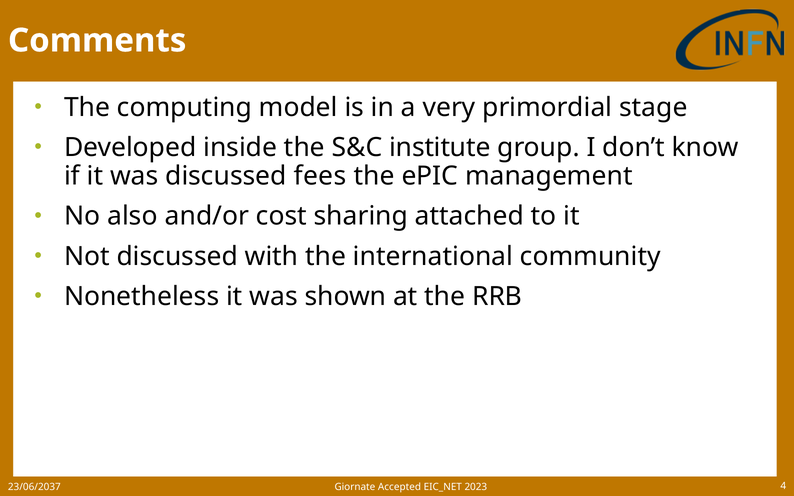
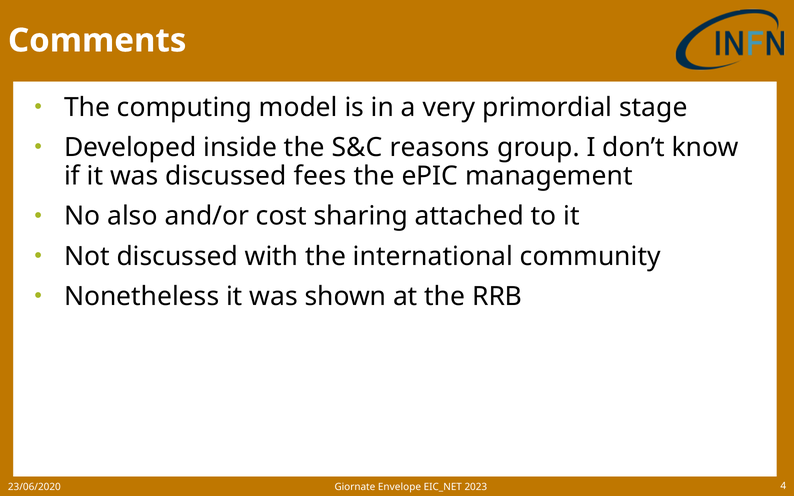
institute: institute -> reasons (440, 148)
23/06/2037: 23/06/2037 -> 23/06/2020 (34, 487)
Accepted: Accepted -> Envelope (399, 487)
